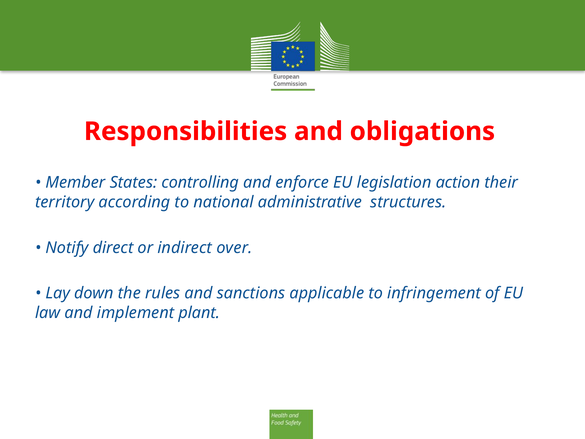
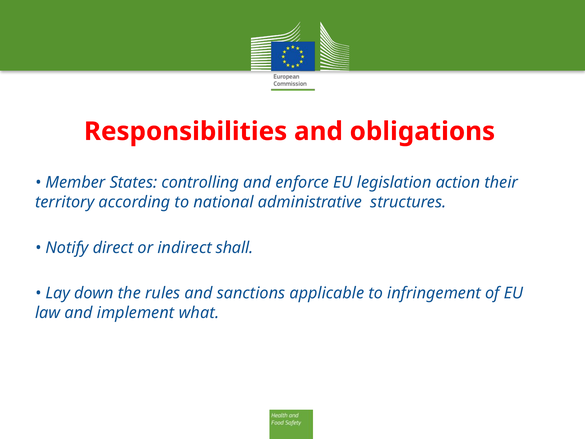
over: over -> shall (235, 248)
plant: plant -> what (199, 313)
